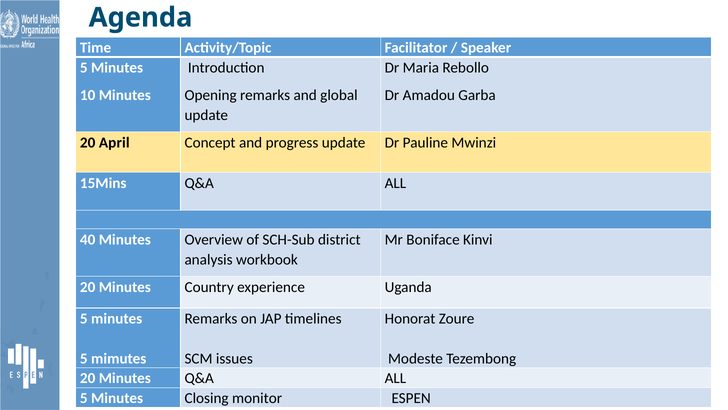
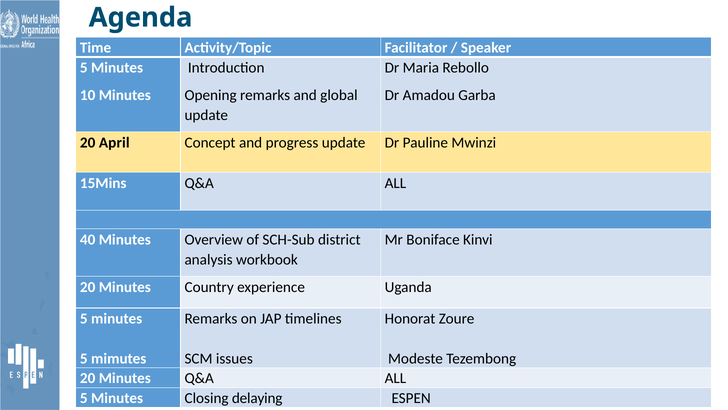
monitor: monitor -> delaying (257, 398)
